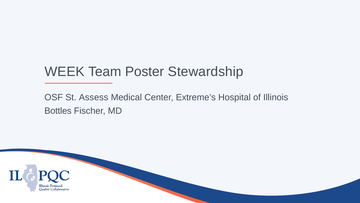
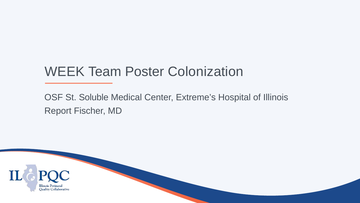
Stewardship: Stewardship -> Colonization (206, 71)
Assess: Assess -> Soluble (94, 97)
Bottles: Bottles -> Report (58, 111)
